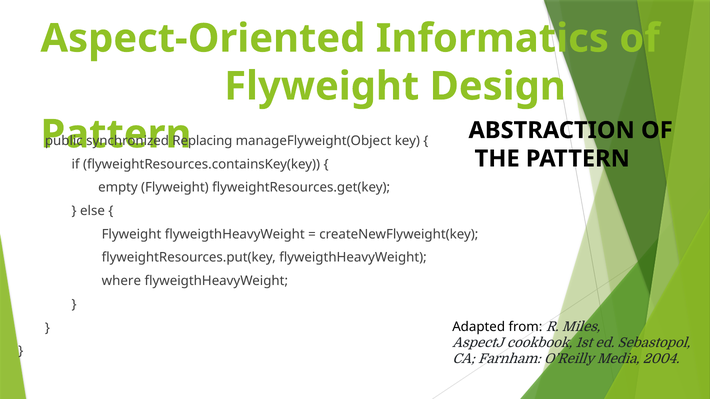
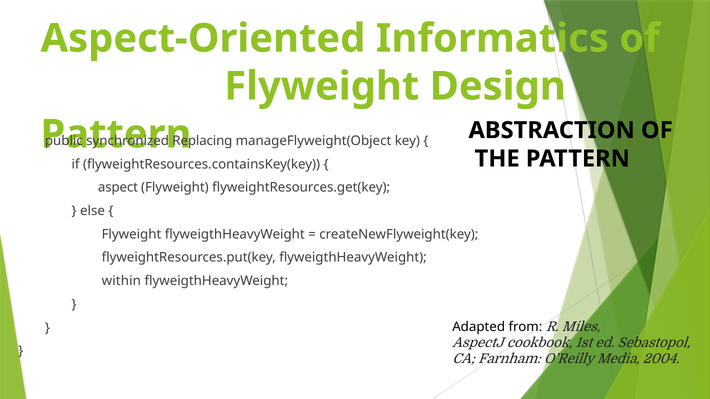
empty: empty -> aspect (118, 188)
where: where -> within (121, 281)
